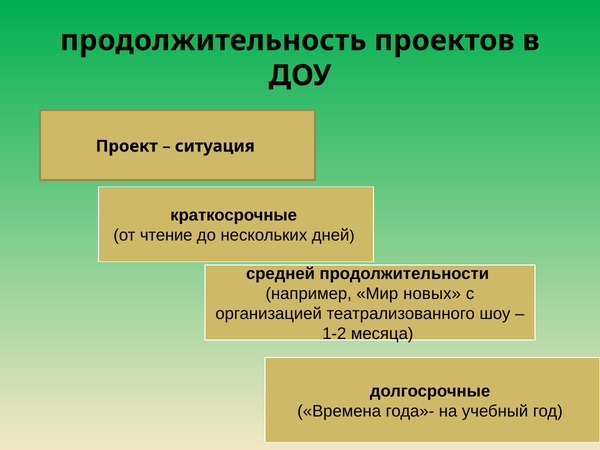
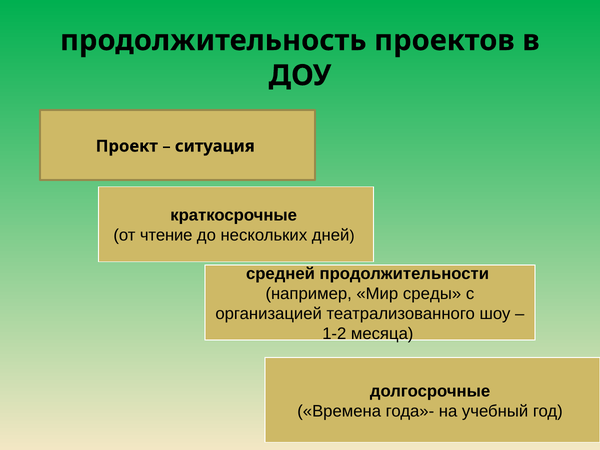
новых: новых -> среды (432, 294)
